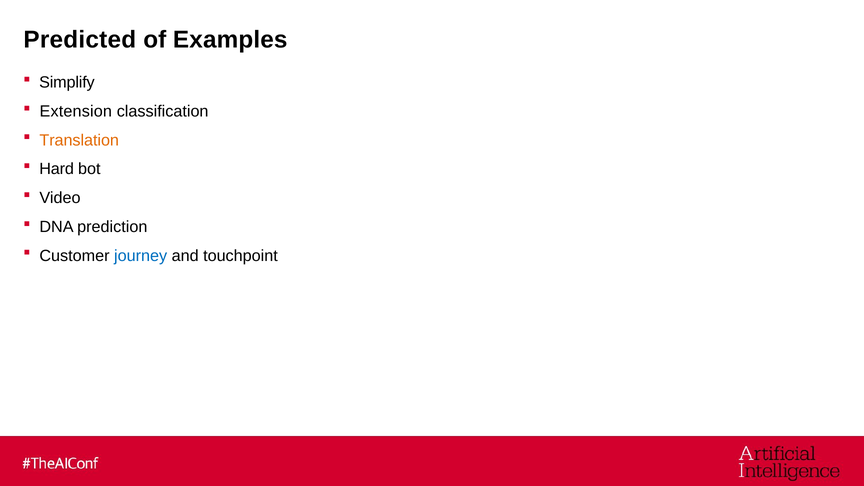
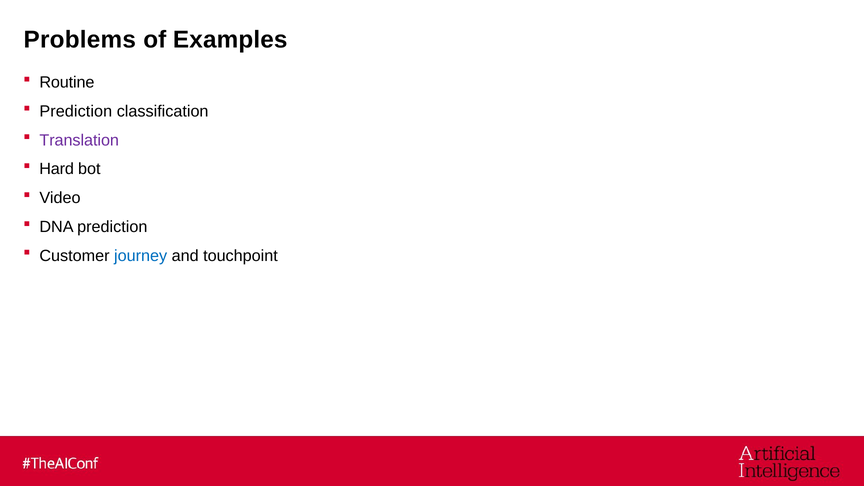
Predicted: Predicted -> Problems (80, 40)
Simplify: Simplify -> Routine (67, 82)
Extension: Extension -> Prediction (76, 111)
Translation colour: orange -> purple (79, 140)
